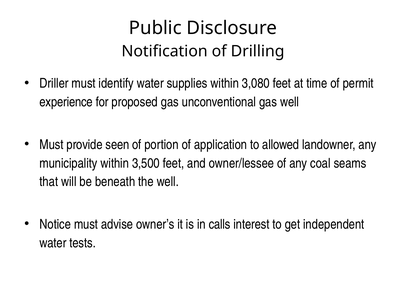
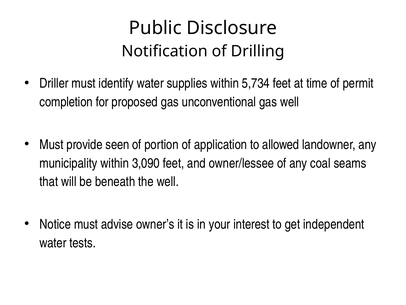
3,080: 3,080 -> 5,734 (256, 83)
experience: experience -> completion (66, 102)
3,500: 3,500 -> 3,090 (146, 163)
calls: calls -> your (220, 224)
